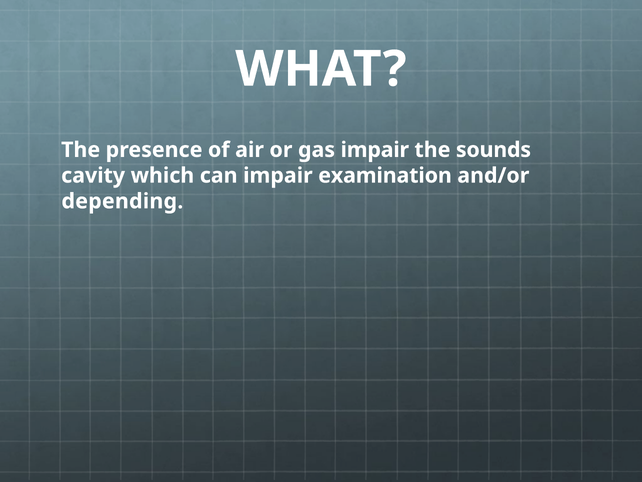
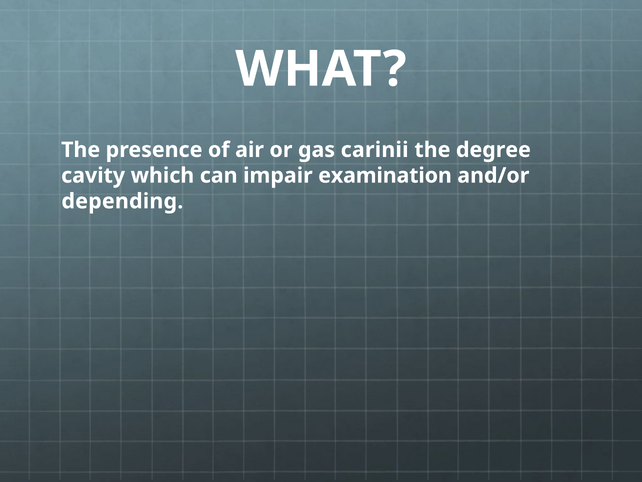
gas impair: impair -> carinii (375, 150)
sounds: sounds -> degree (493, 150)
